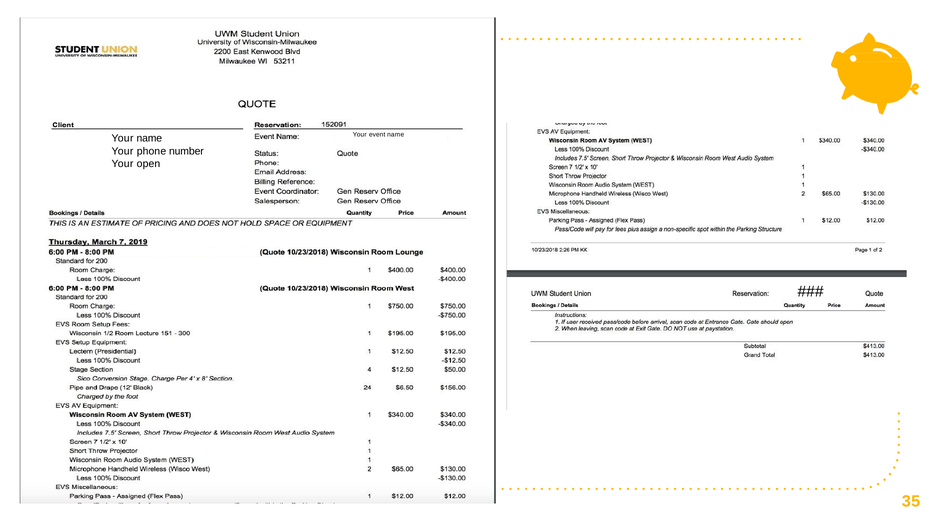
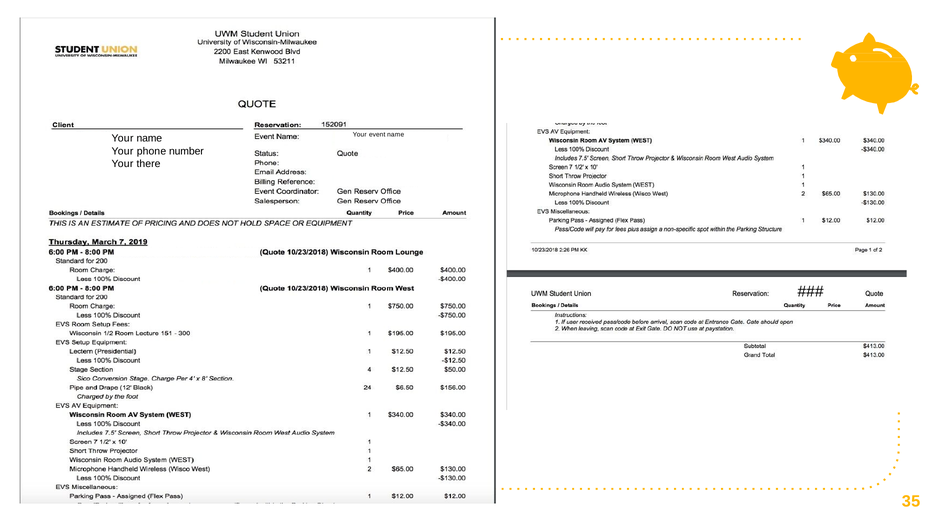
open: open -> there (149, 164)
